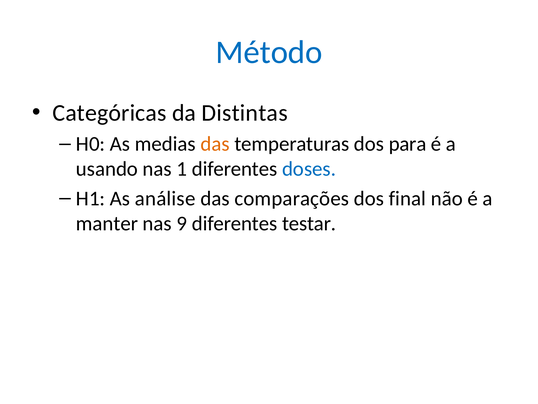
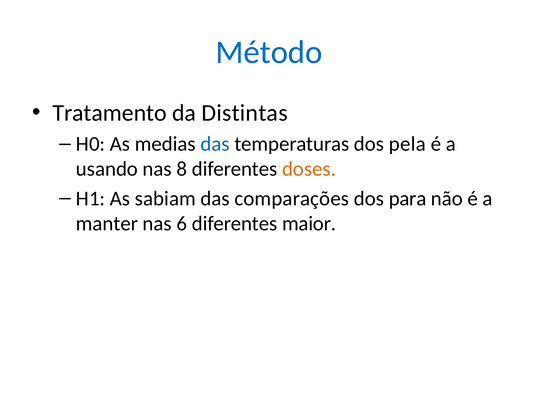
Categóricas: Categóricas -> Tratamento (110, 113)
das colour: orange -> blue (215, 144)
para: para -> pela (407, 144)
1: 1 -> 8 (182, 169)
doses colour: blue -> orange (309, 169)
análise: análise -> sabiam (165, 198)
final: final -> para (408, 198)
9: 9 -> 6 (182, 223)
testar: testar -> maior (309, 223)
